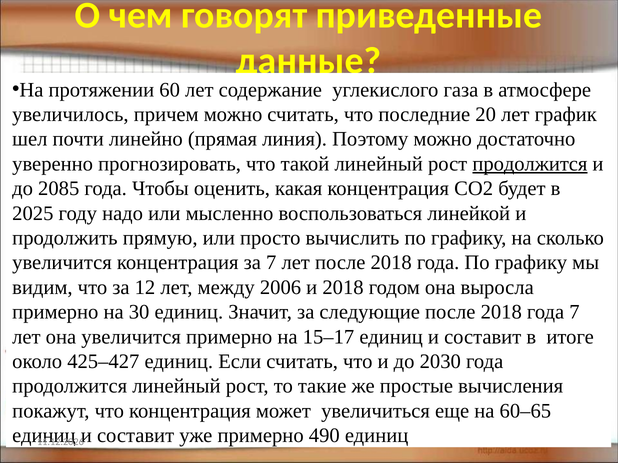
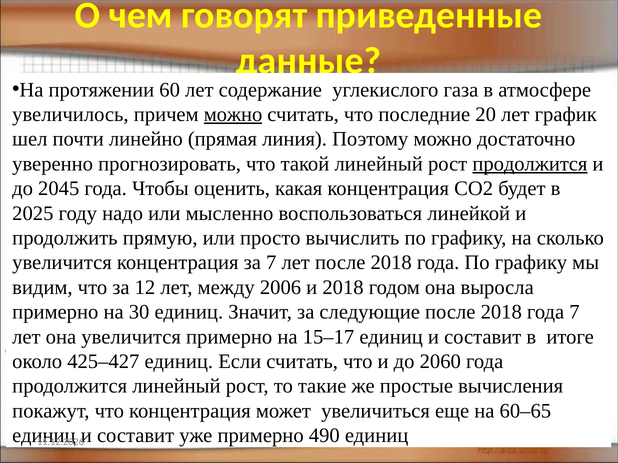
можно underline: none -> present (233, 115)
2085: 2085 -> 2045 (59, 189)
2030: 2030 -> 2060 (440, 362)
